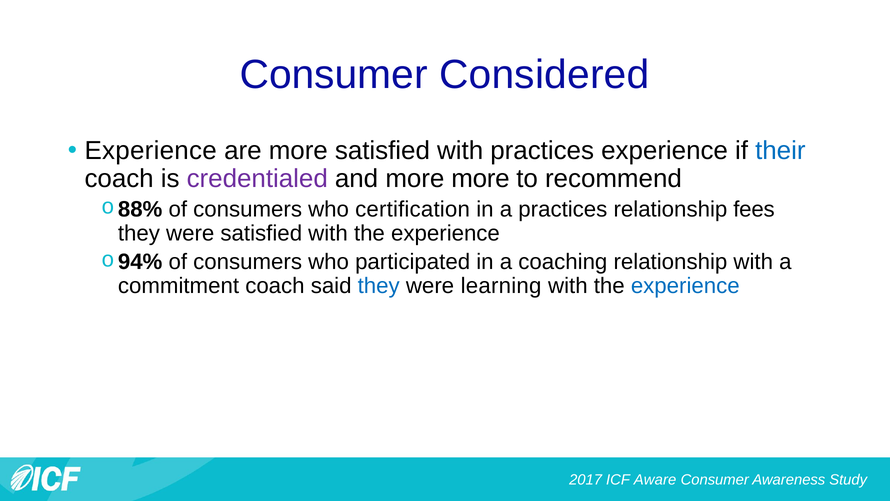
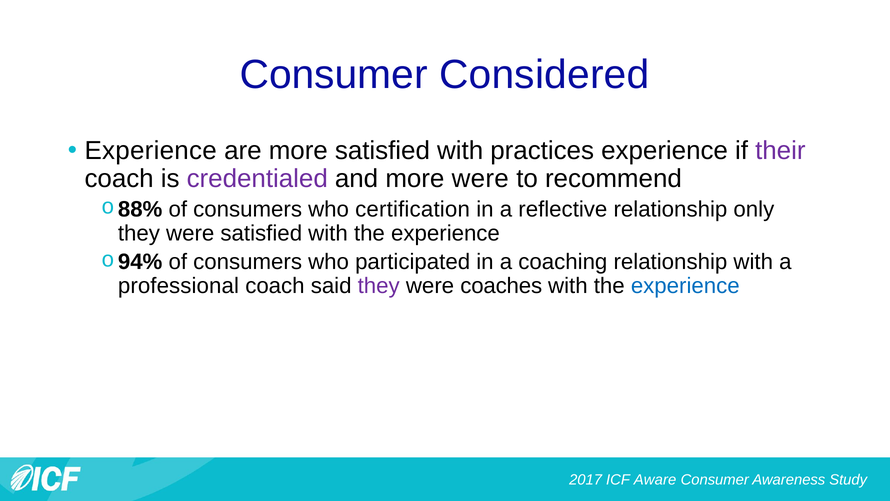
their colour: blue -> purple (780, 150)
more more: more -> were (480, 178)
a practices: practices -> reflective (563, 209)
fees: fees -> only (754, 209)
commitment: commitment -> professional (178, 286)
they colour: blue -> purple (379, 286)
learning: learning -> coaches (501, 286)
